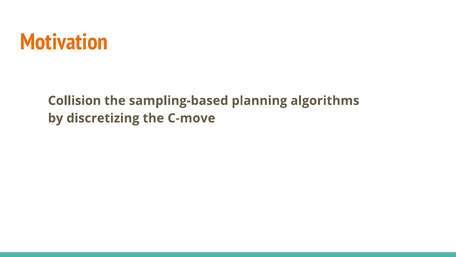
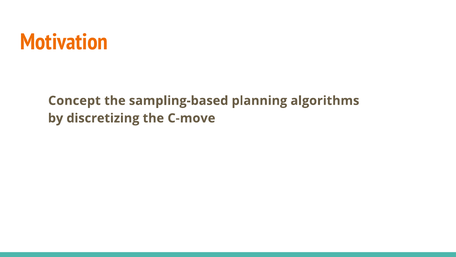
Collision: Collision -> Concept (74, 101)
